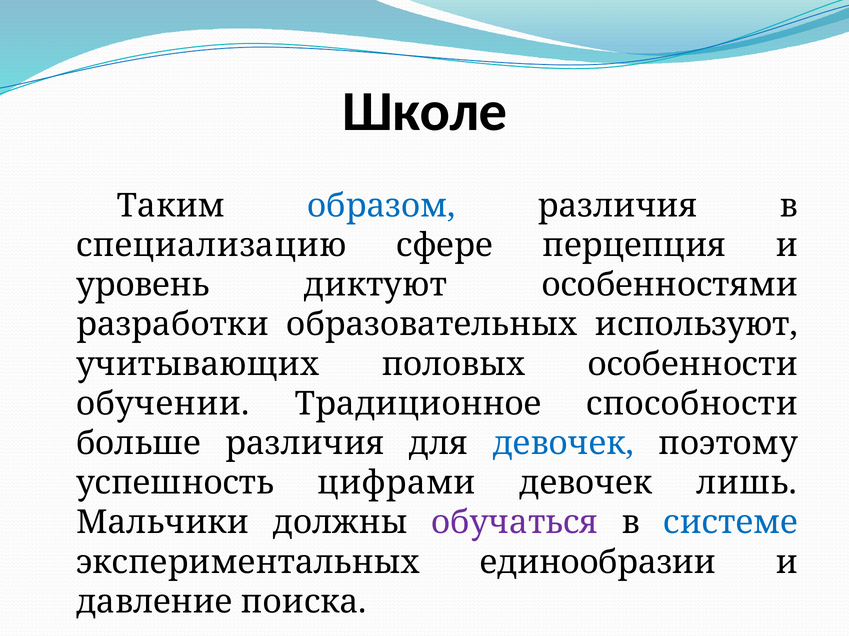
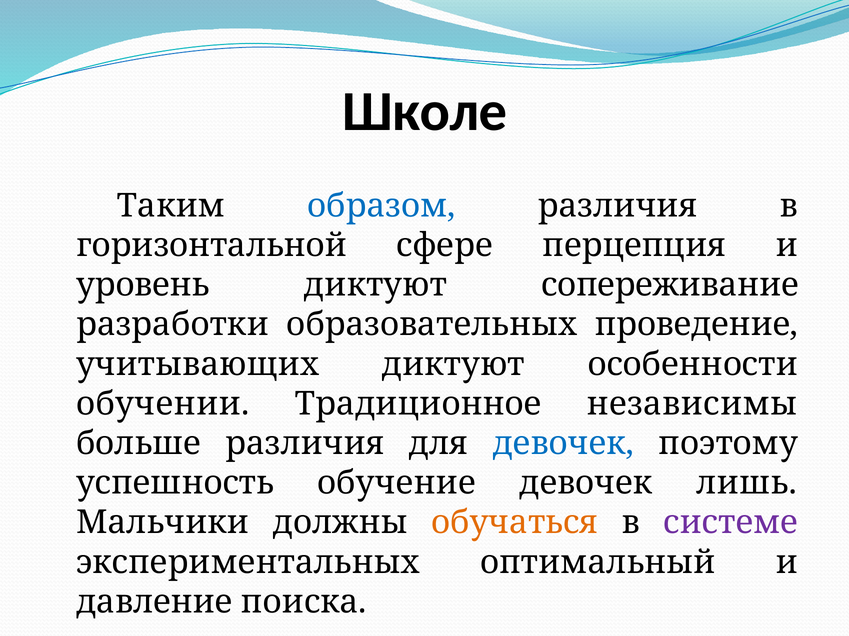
специализацию: специализацию -> горизонтальной (212, 246)
особенностями: особенностями -> сопереживание (670, 285)
используют: используют -> проведение (697, 325)
учитывающих половых: половых -> диктуют (453, 365)
способности: способности -> независимы (692, 404)
цифрами: цифрами -> обучение (397, 483)
обучаться colour: purple -> orange (515, 523)
системе colour: blue -> purple (731, 523)
единообразии: единообразии -> оптимальный (598, 563)
